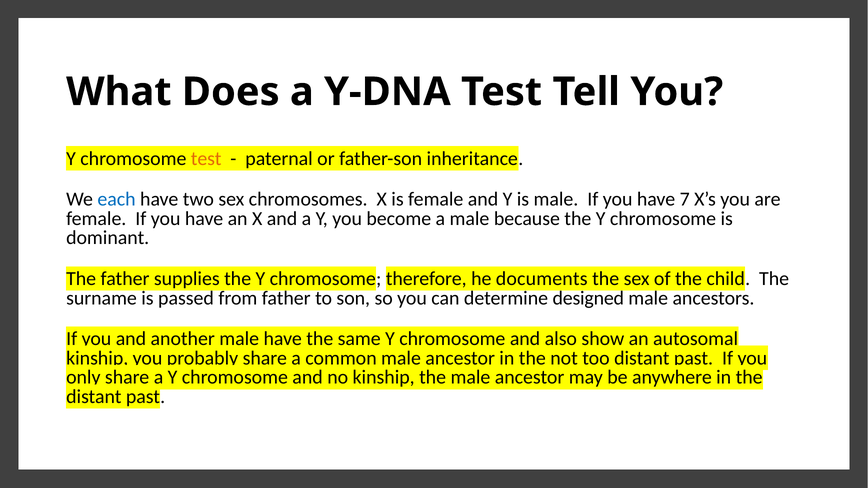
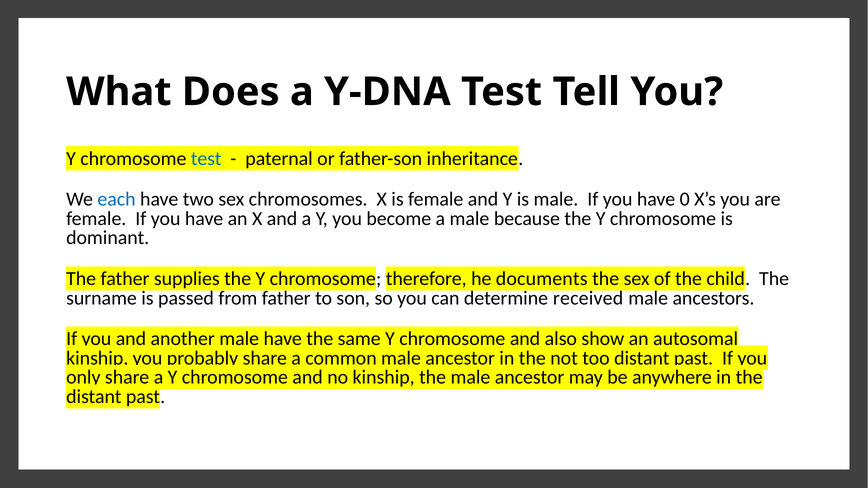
test colour: orange -> blue (206, 159)
7: 7 -> 0 (685, 199)
designed: designed -> received (588, 298)
